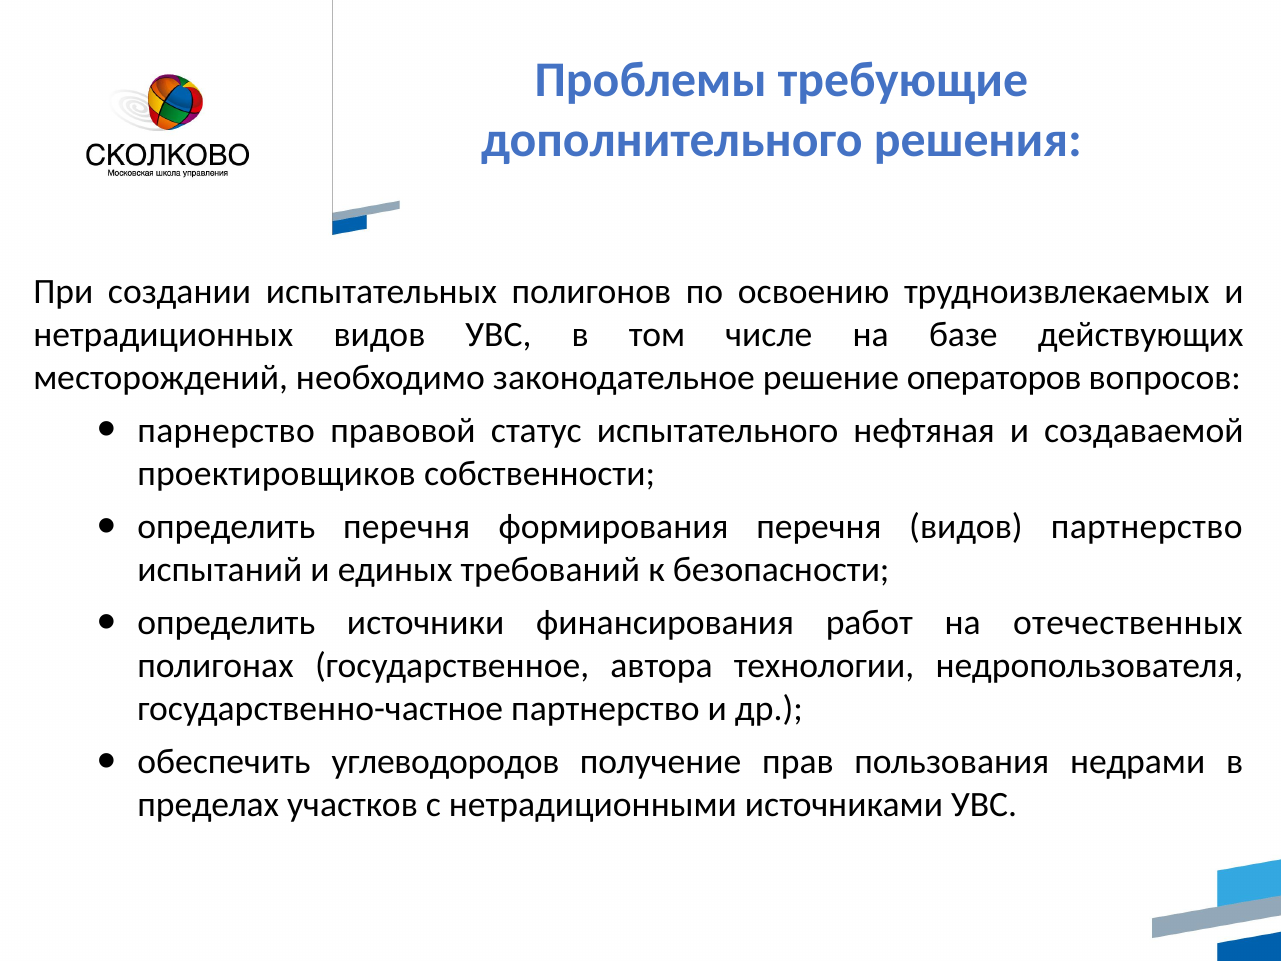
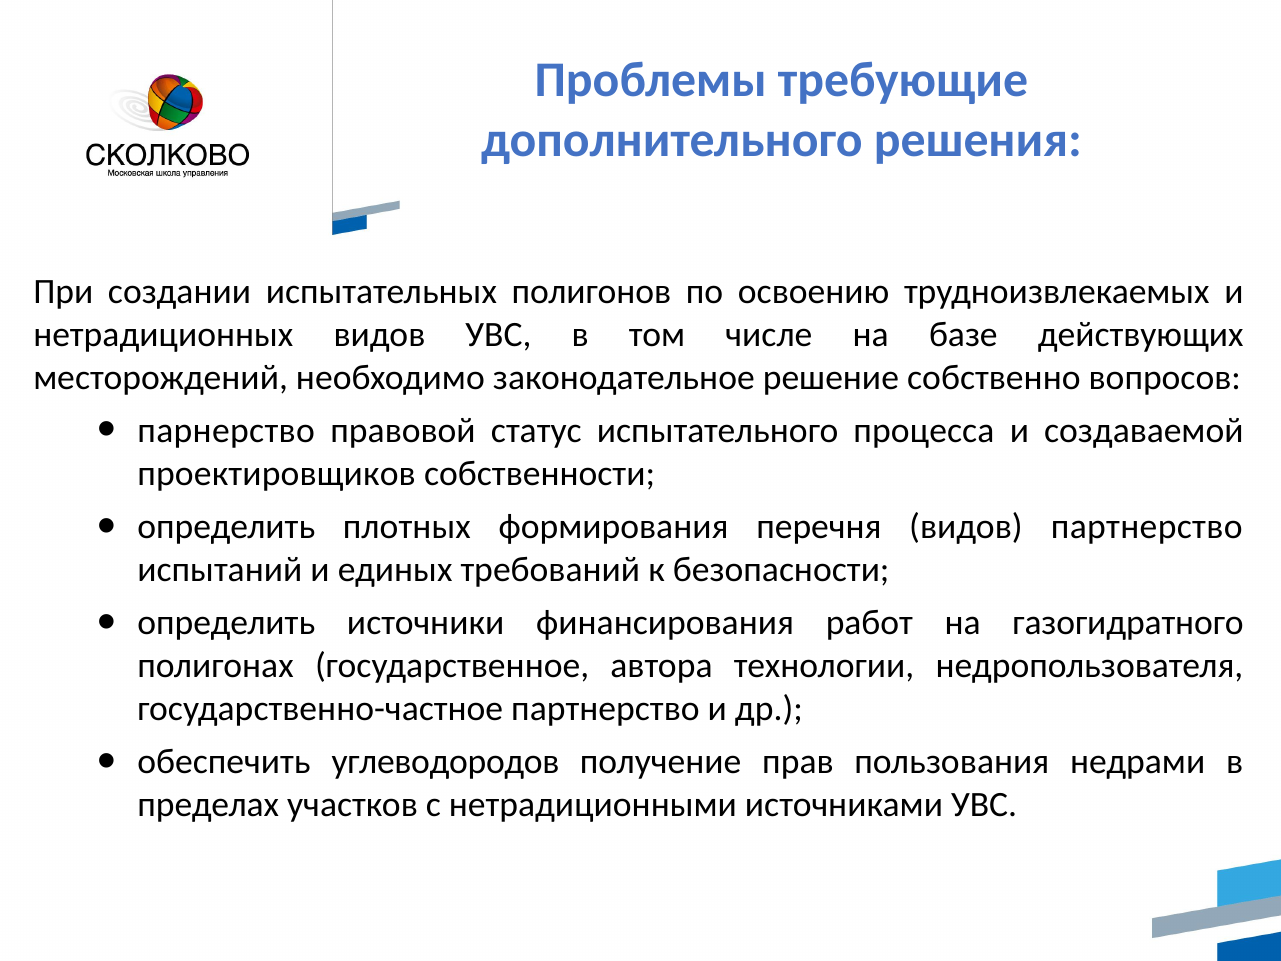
операторов: операторов -> собственно (994, 377)
нефтяная: нефтяная -> процесса (924, 431)
определить перечня: перечня -> плотных (407, 527)
отечественных: отечественных -> газогидратного (1128, 623)
